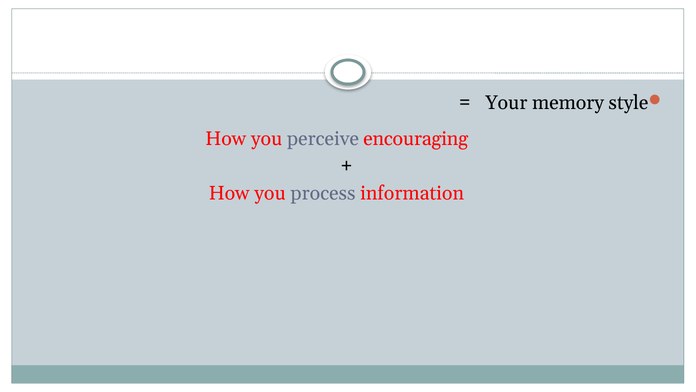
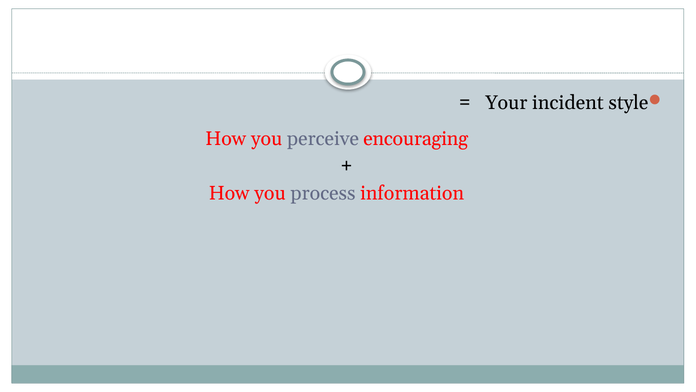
memory: memory -> incident (568, 103)
